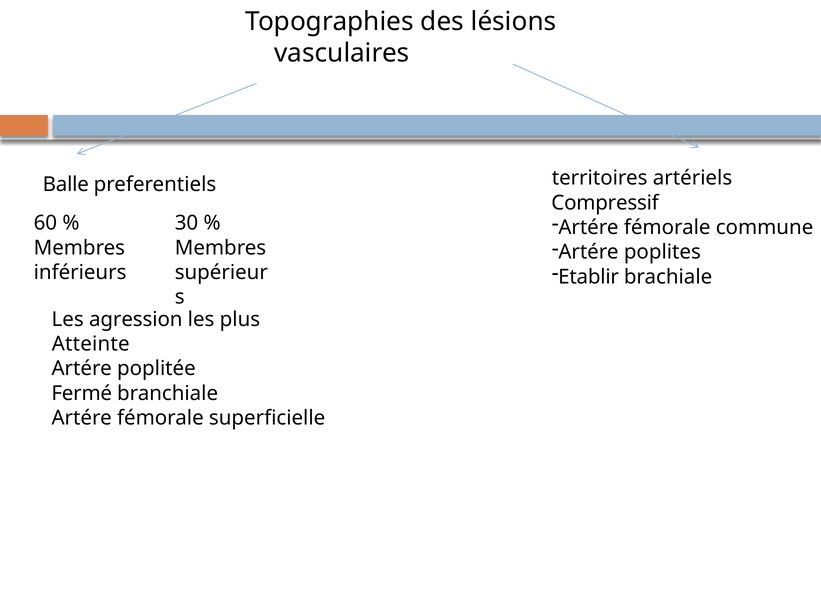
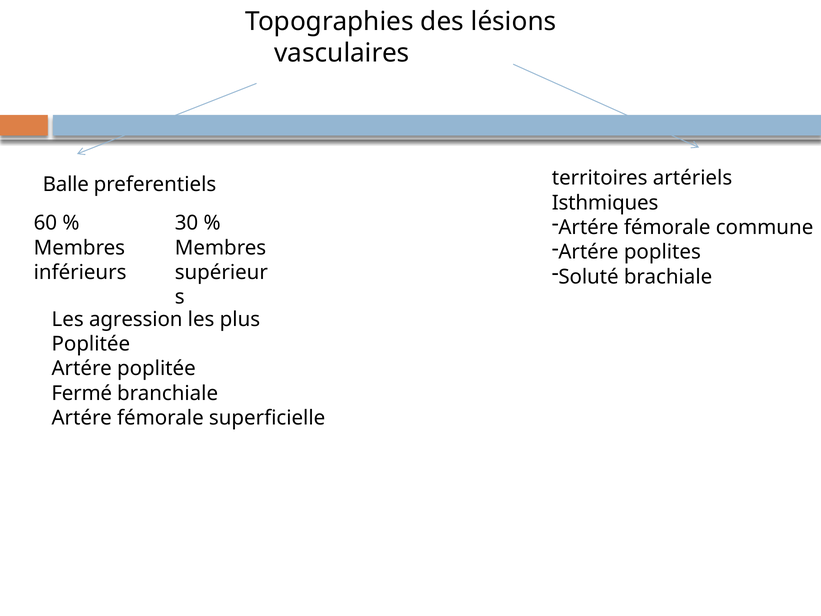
Compressif: Compressif -> Isthmiques (605, 203)
Etablir: Etablir -> Soluté (589, 277)
Atteinte: Atteinte -> Poplitée (91, 344)
